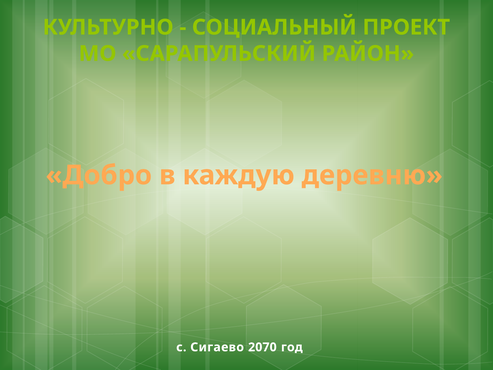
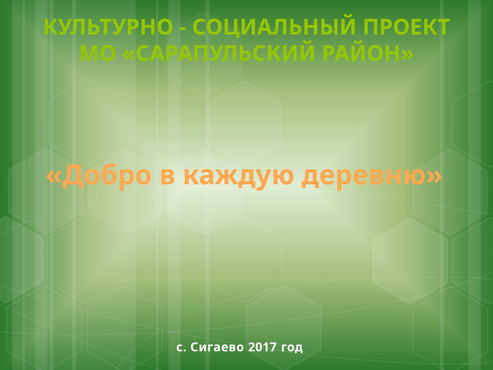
2070: 2070 -> 2017 (262, 347)
